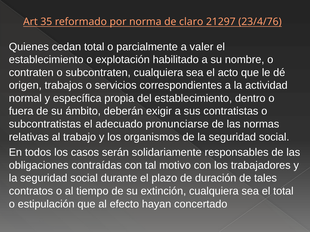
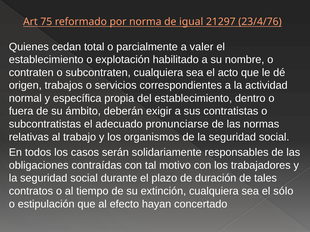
35: 35 -> 75 (46, 22)
claro: claro -> igual (191, 22)
el total: total -> sólo (283, 191)
